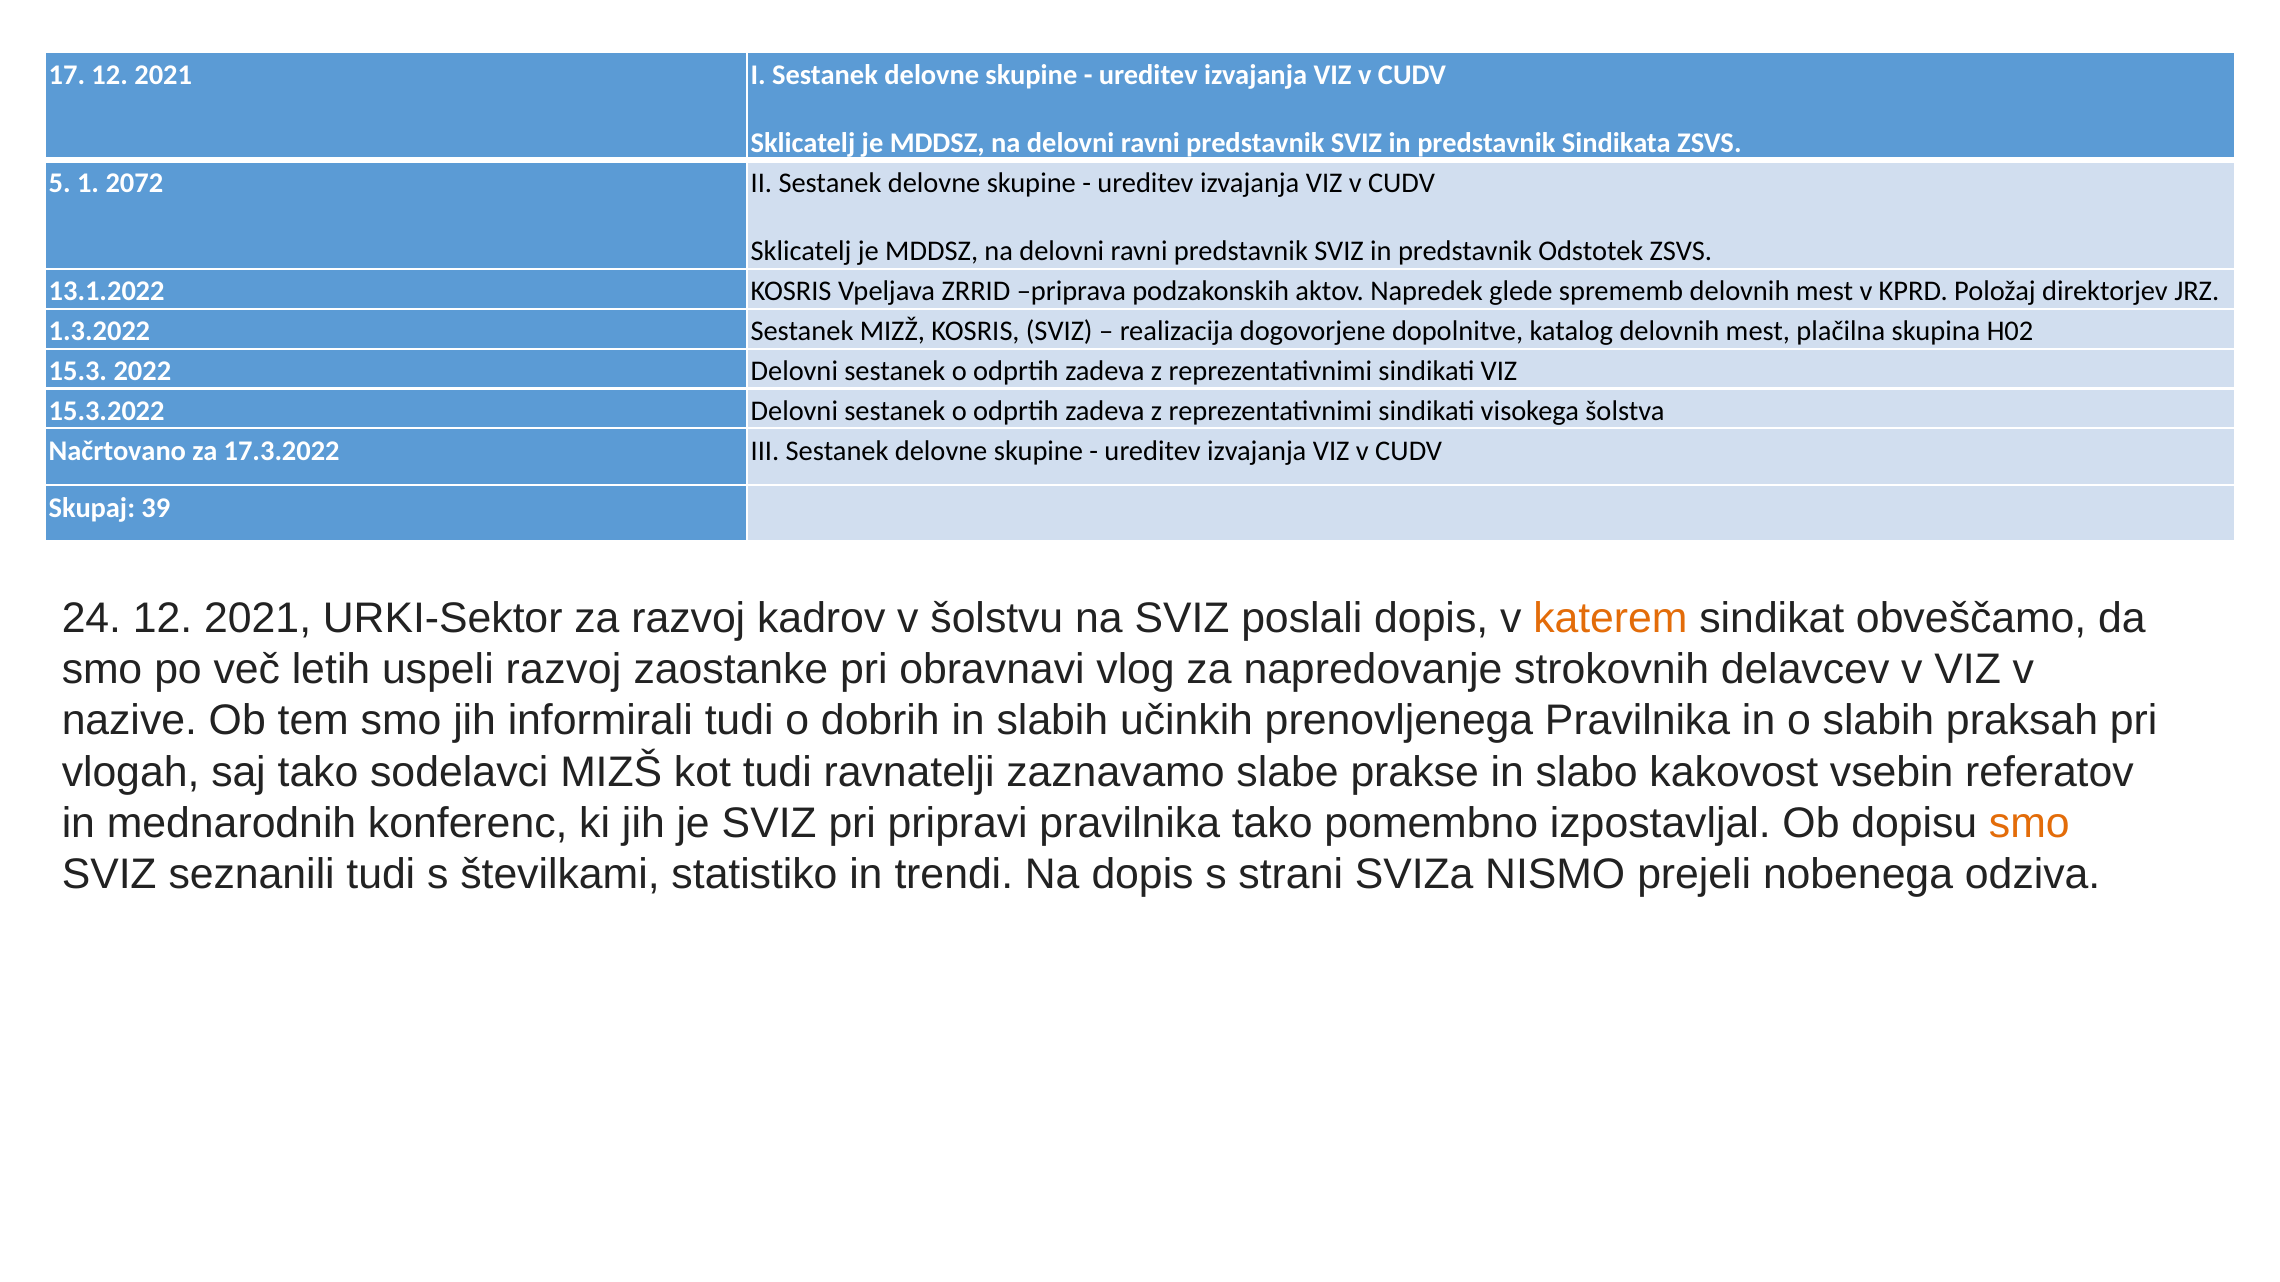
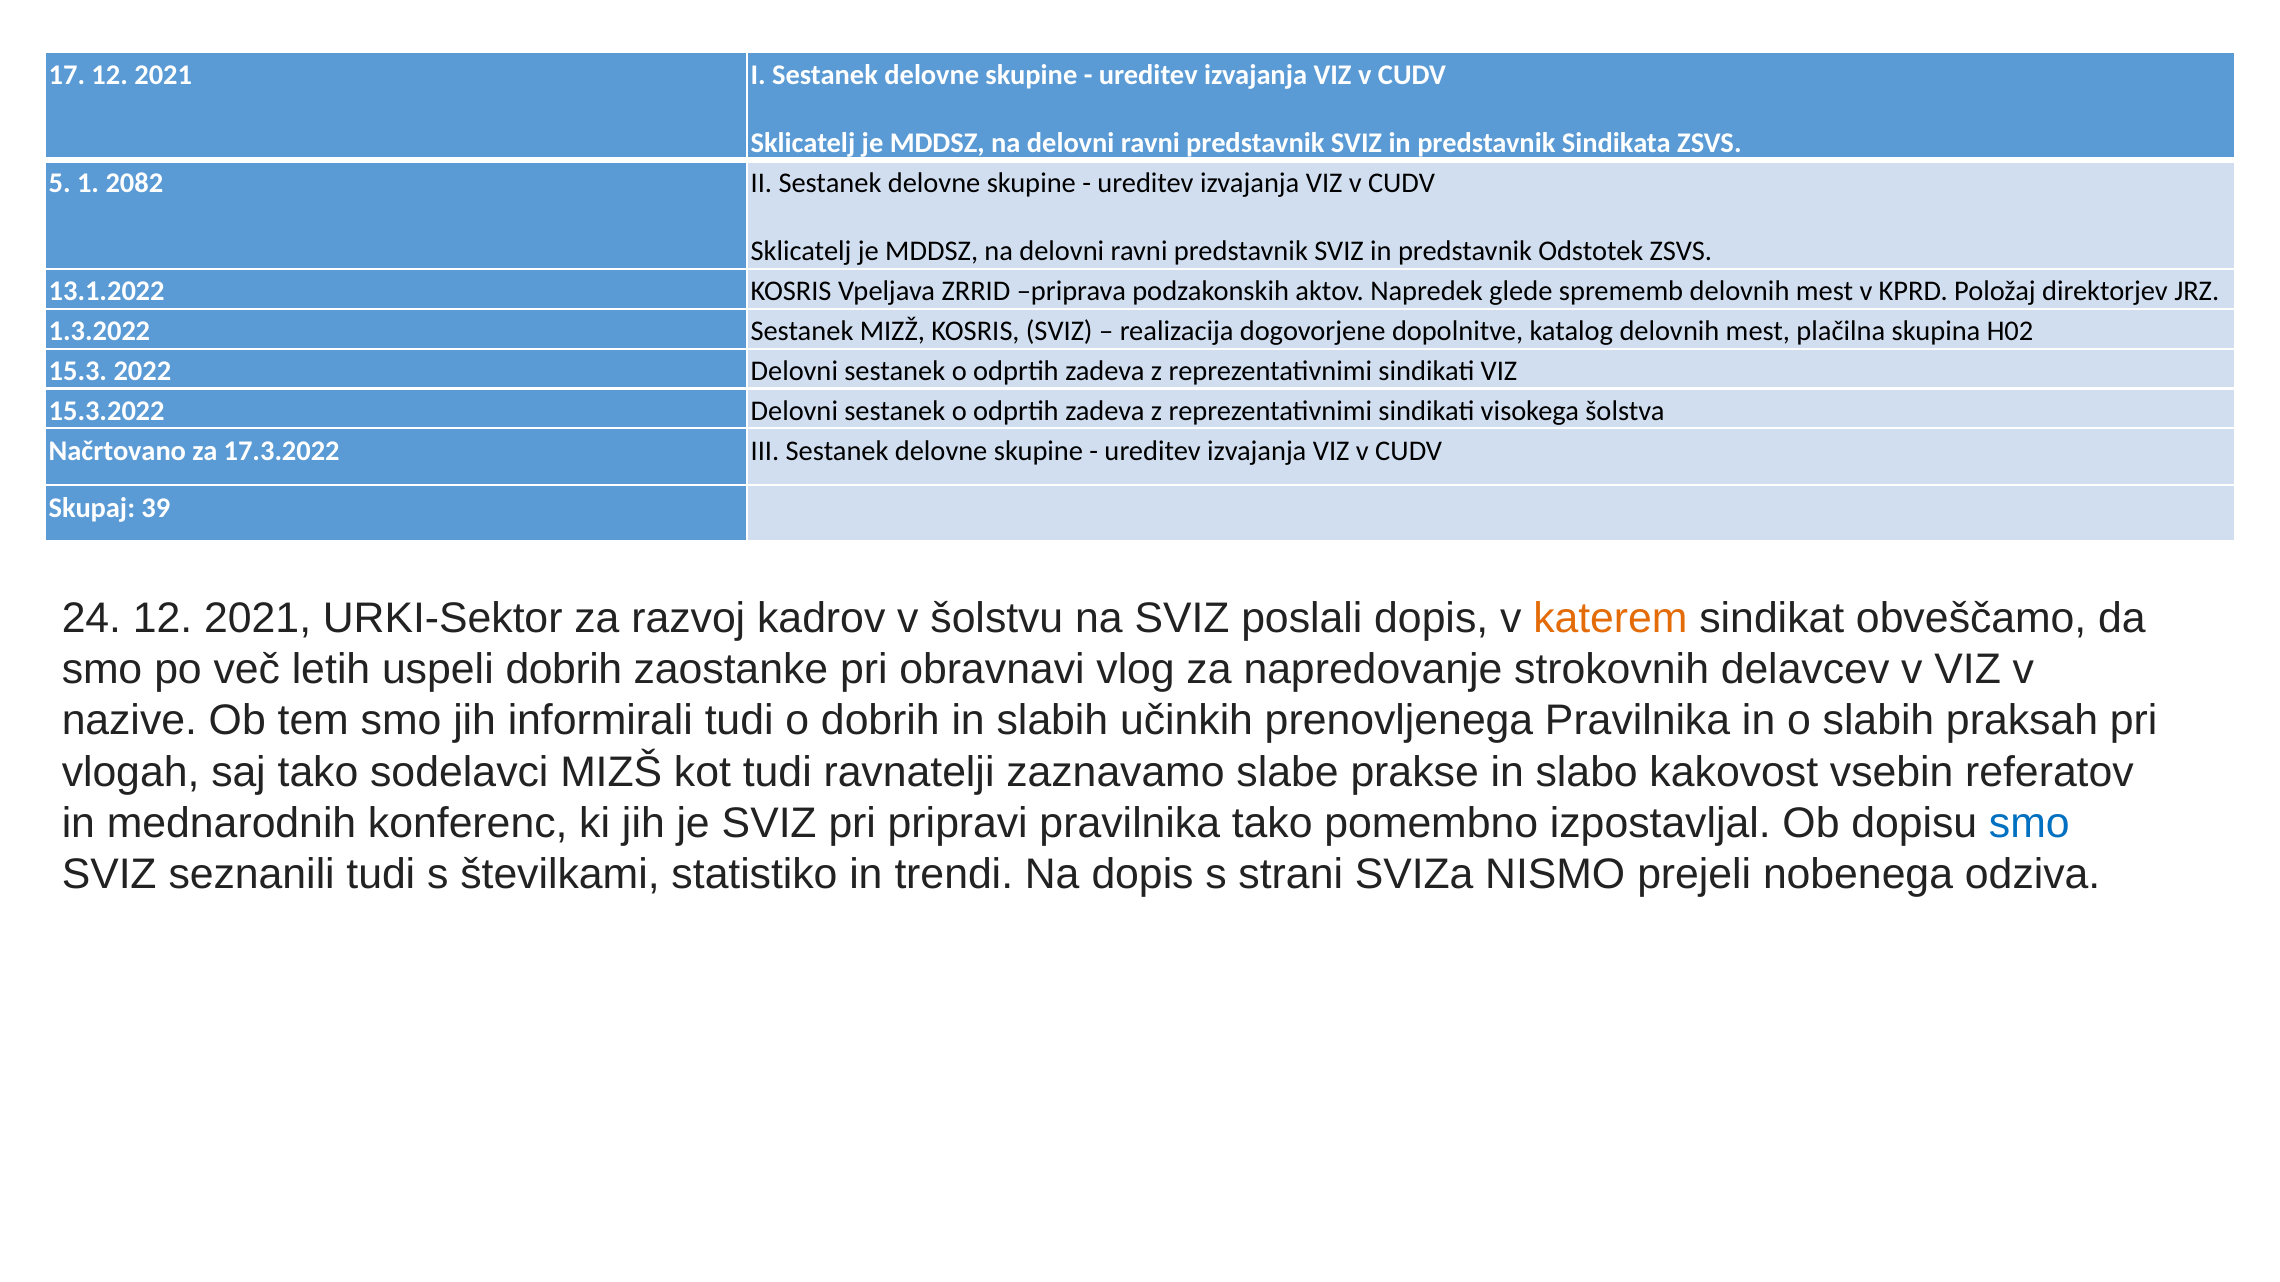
2072: 2072 -> 2082 (134, 183)
uspeli razvoj: razvoj -> dobrih (564, 670)
smo colour: orange -> blue (2029, 824)
